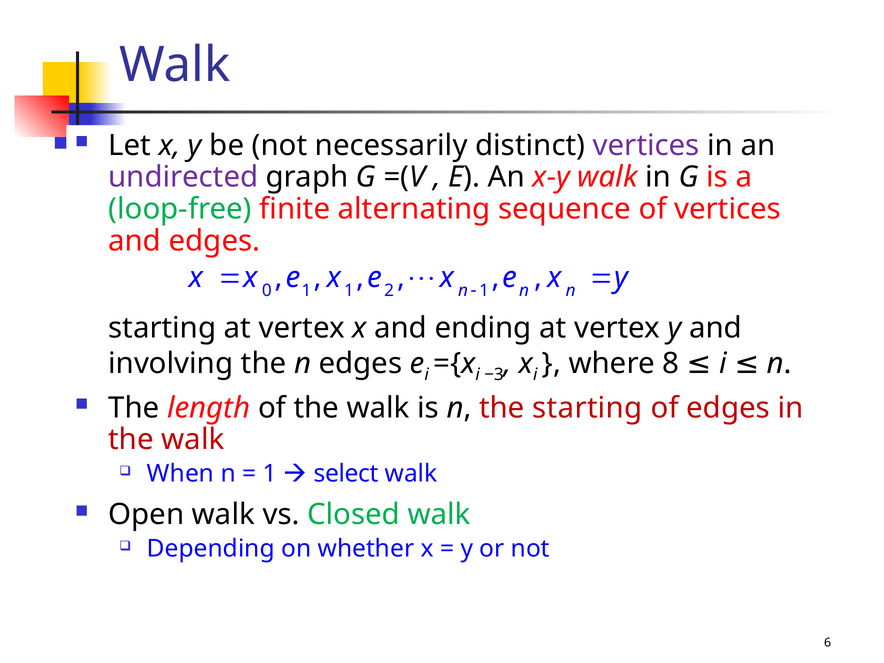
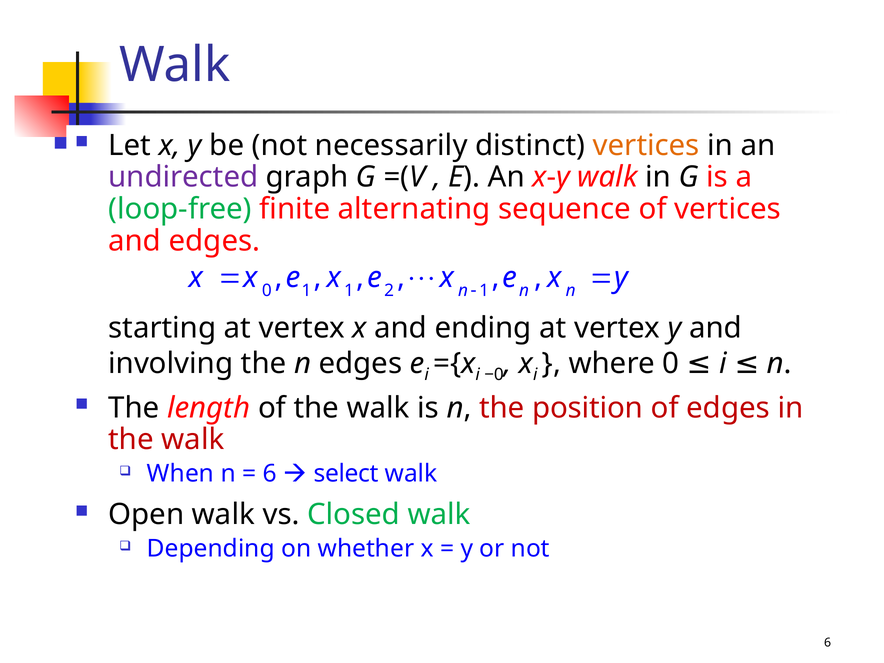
vertices colour: purple -> orange (646, 145)
−3: −3 -> −0 (494, 375)
where 8: 8 -> 0 (671, 363)
the starting: starting -> position (588, 408)
1: 1 -> 6 (270, 474)
